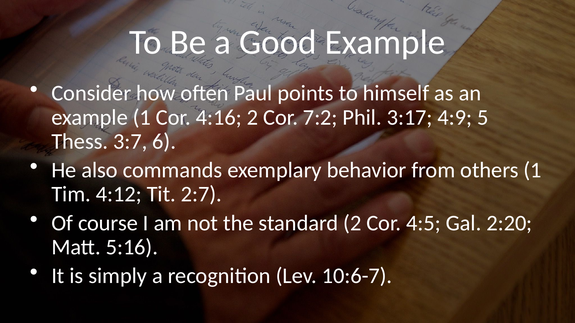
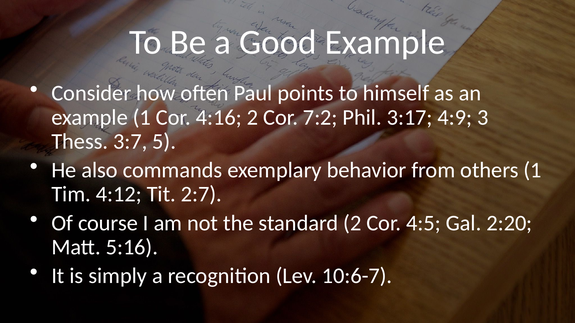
5: 5 -> 3 (483, 117)
6: 6 -> 5 (164, 142)
